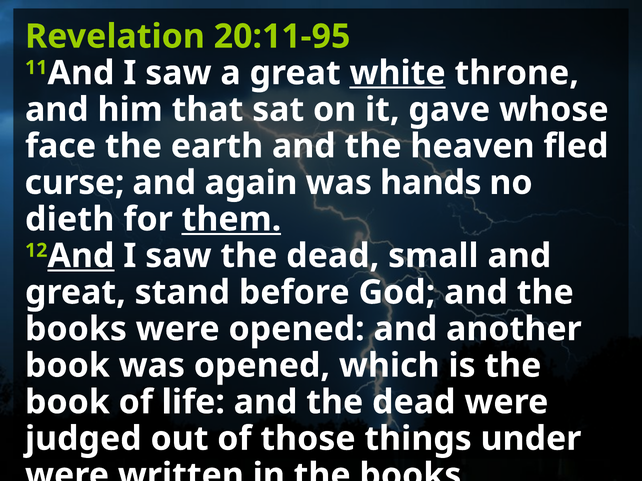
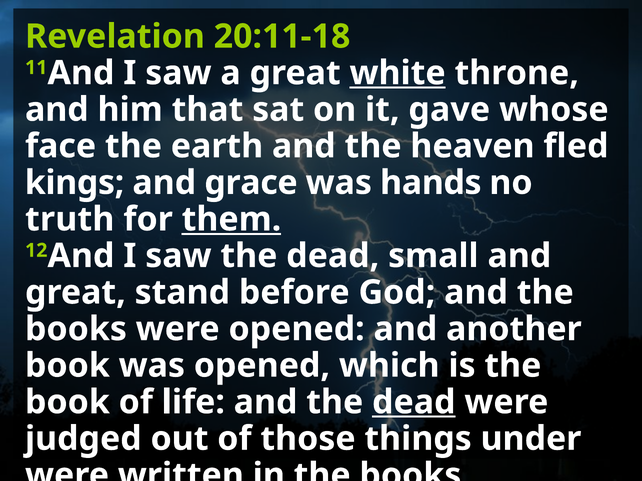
20:11-95: 20:11-95 -> 20:11-18 (282, 37)
curse: curse -> kings (75, 183)
again: again -> grace (251, 183)
dieth: dieth -> truth (70, 220)
And underline: present -> none (81, 256)
dead underline: none -> present (414, 402)
